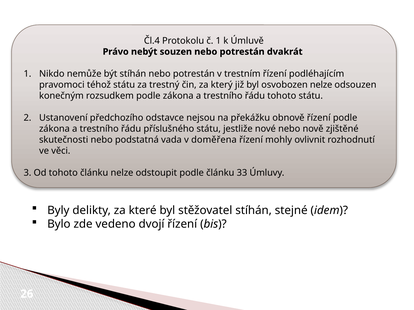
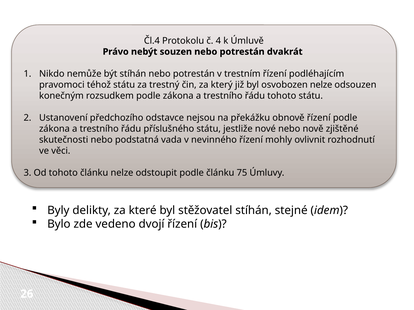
č 1: 1 -> 4 (218, 41)
doměřena: doměřena -> nevinného (214, 140)
33: 33 -> 75 (242, 173)
